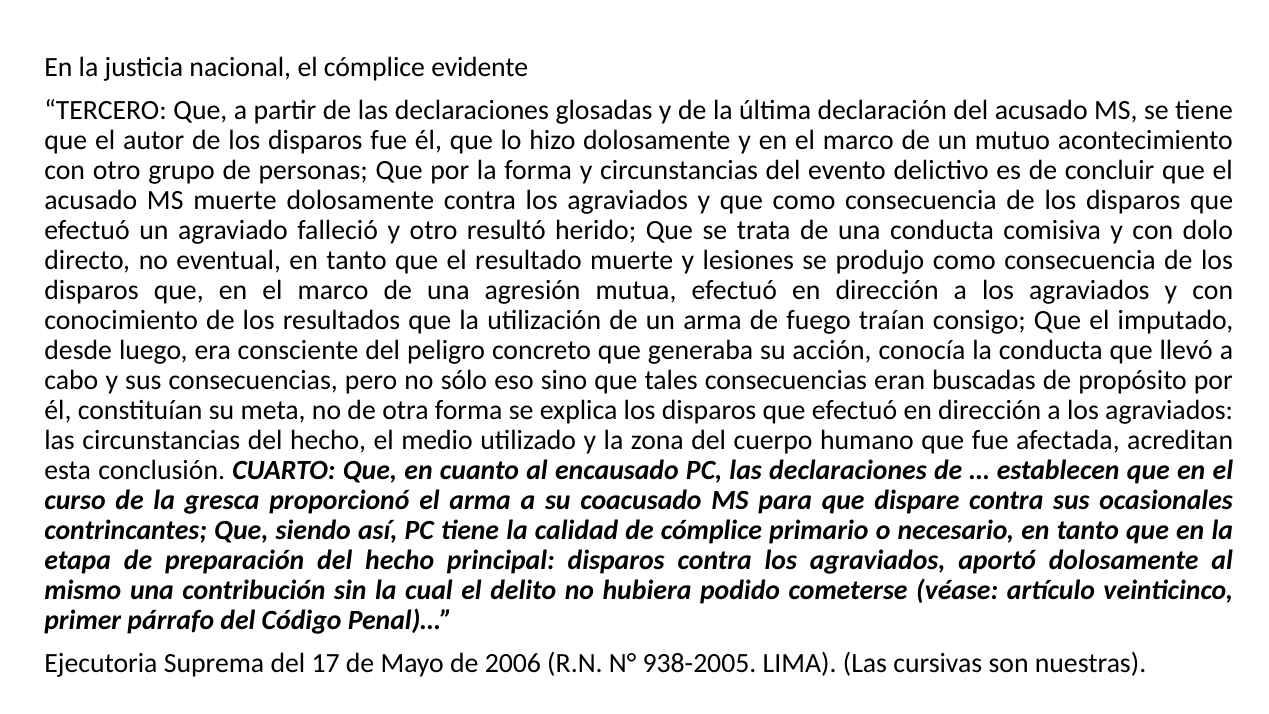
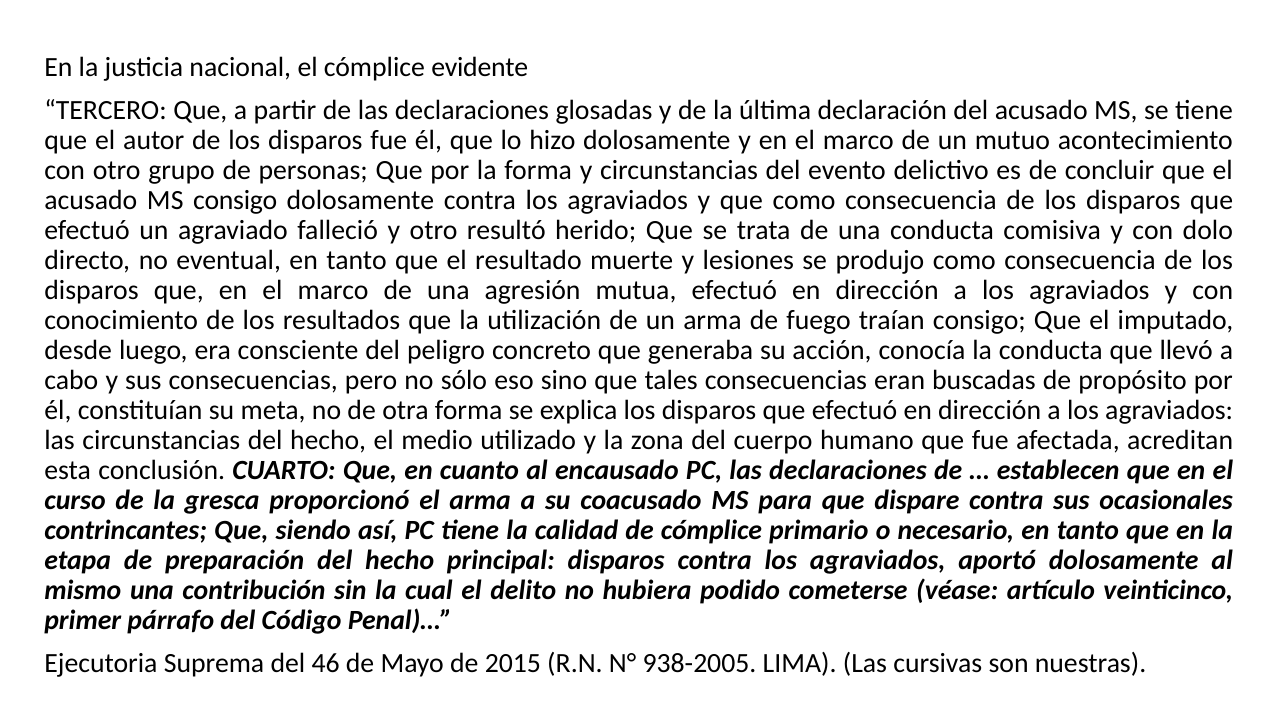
MS muerte: muerte -> consigo (235, 200)
17: 17 -> 46 (326, 663)
2006: 2006 -> 2015 (513, 663)
